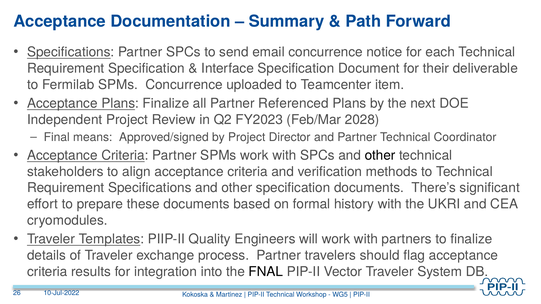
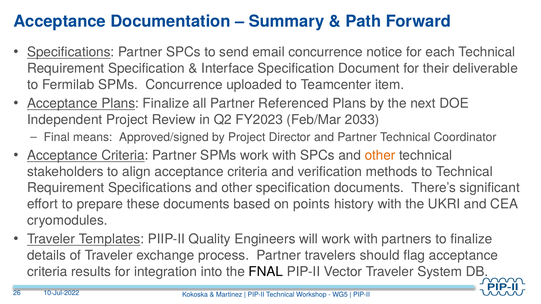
2028: 2028 -> 2033 (362, 120)
other colour: black -> orange (380, 156)
formal: formal -> points (311, 204)
